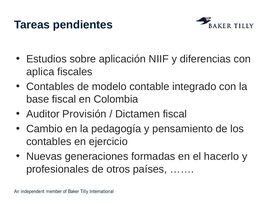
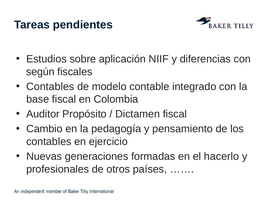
aplica: aplica -> según (40, 72)
Provisión: Provisión -> Propósito (84, 114)
